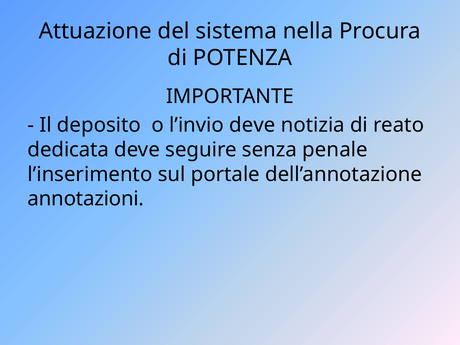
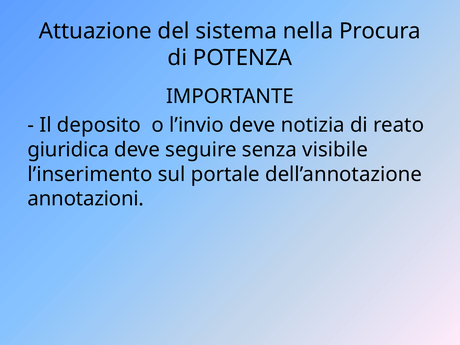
dedicata: dedicata -> giuridica (68, 150)
penale: penale -> visibile (335, 150)
